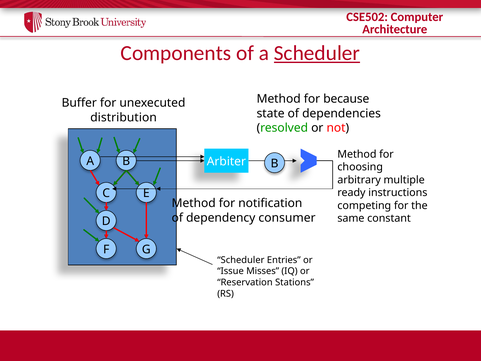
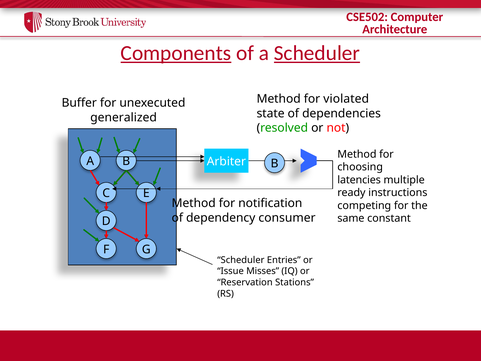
Components underline: none -> present (176, 53)
because: because -> violated (346, 99)
distribution: distribution -> generalized (124, 117)
arbitrary: arbitrary -> latencies (359, 180)
